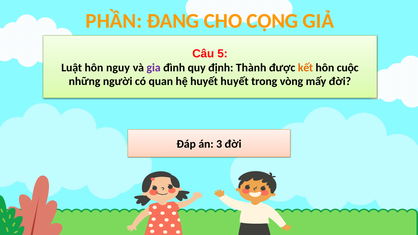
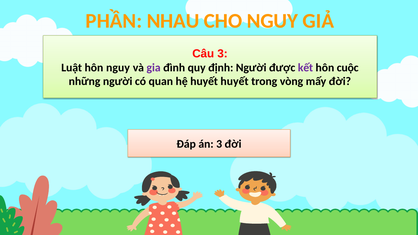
ĐANG: ĐANG -> NHAU (173, 21)
CHO CỘNG: CỘNG -> NGUY (272, 21)
Câu 5: 5 -> 3 (223, 54)
định Thành: Thành -> Người (251, 68)
kết colour: orange -> purple (305, 68)
